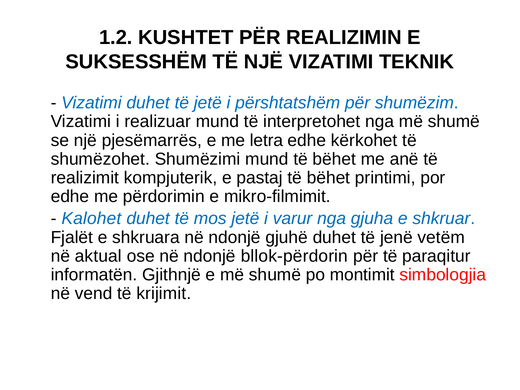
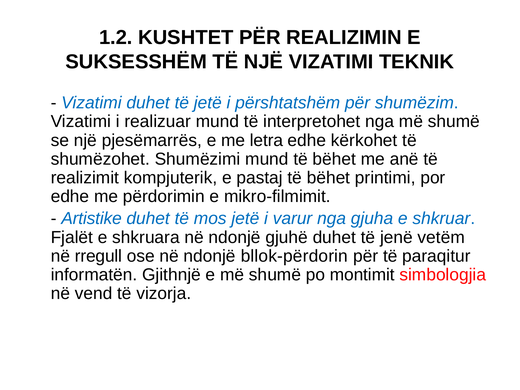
Kalohet: Kalohet -> Artistike (92, 219)
aktual: aktual -> rregull (98, 256)
krijimit: krijimit -> vizorja (164, 293)
